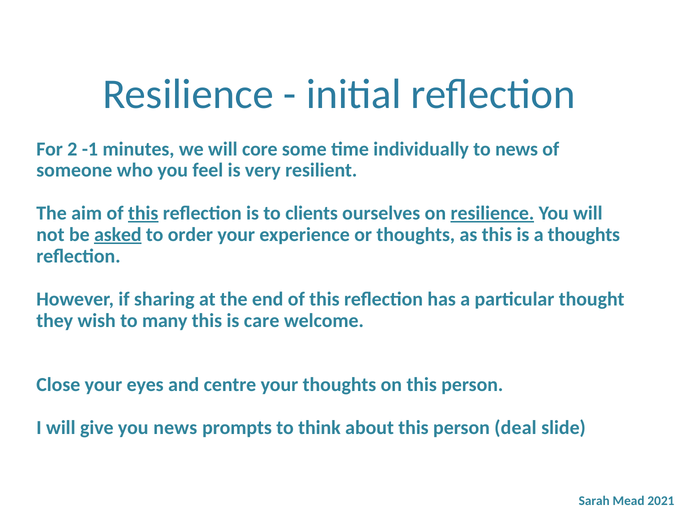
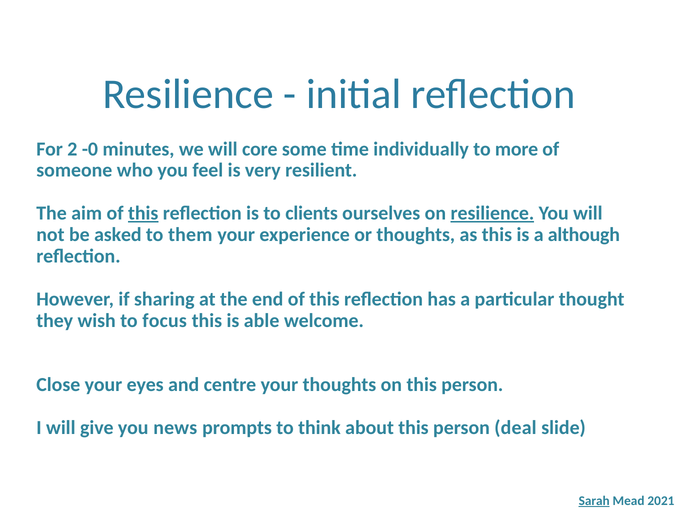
-1: -1 -> -0 (90, 149)
to news: news -> more (517, 149)
asked underline: present -> none (118, 235)
order: order -> them (190, 235)
a thoughts: thoughts -> although (584, 235)
many: many -> focus (165, 321)
care: care -> able (262, 321)
Sarah underline: none -> present (594, 501)
